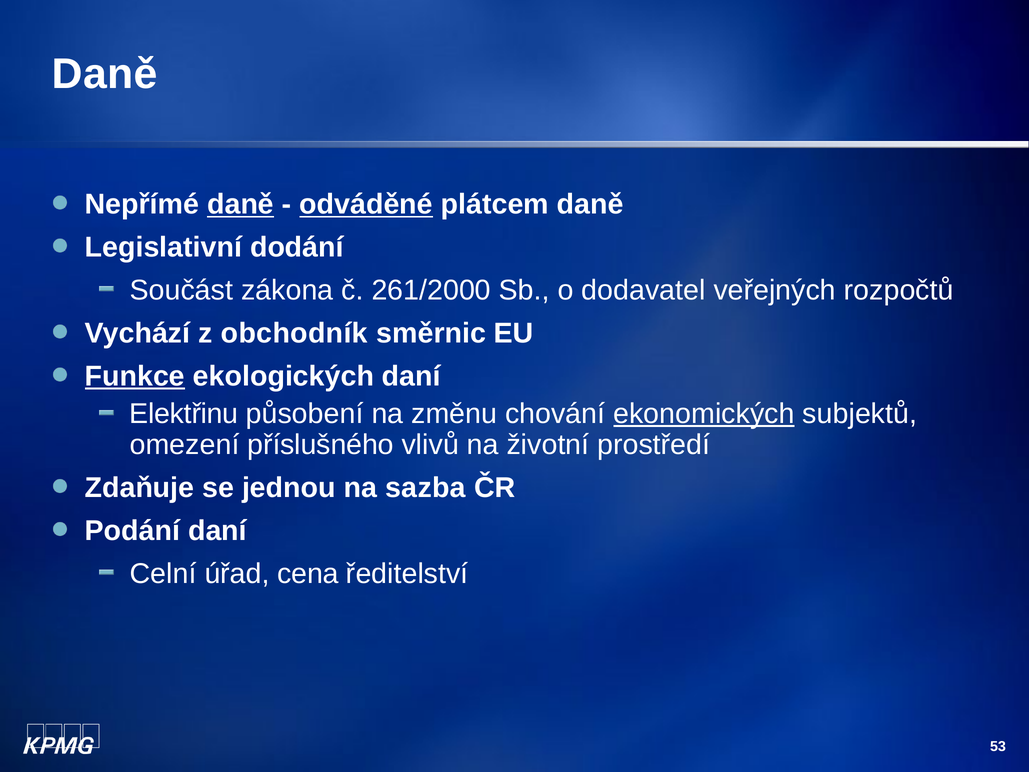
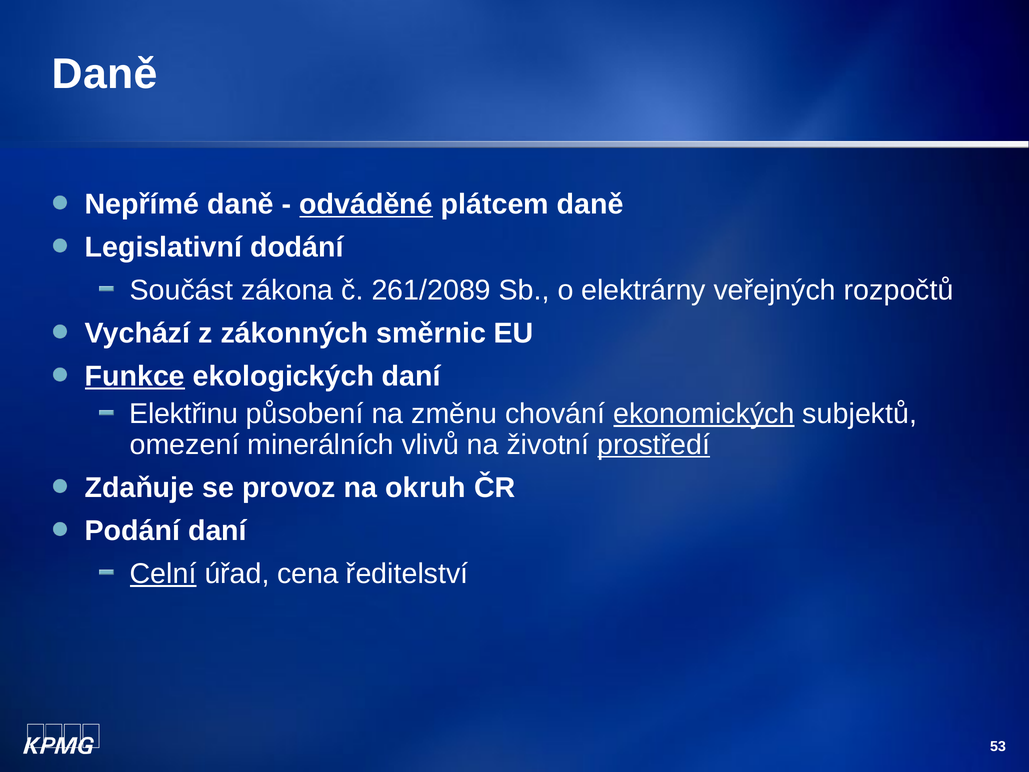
daně underline: present -> none (241, 204)
261/2000: 261/2000 -> 261/2089 (431, 290)
dodavatel: dodavatel -> elektrárny (644, 290)
obchodník: obchodník -> zákonných (294, 333)
příslušného: příslušného -> minerálních (321, 444)
prostředí underline: none -> present (654, 444)
jednou: jednou -> provoz (289, 488)
sazba: sazba -> okruh (425, 488)
Celní underline: none -> present (163, 574)
